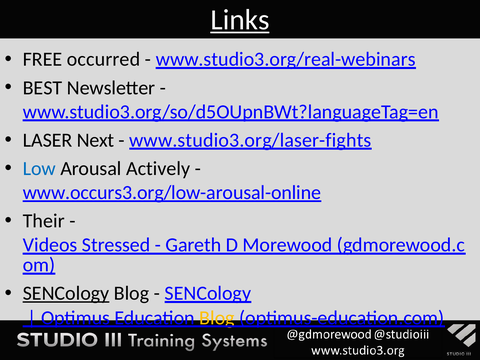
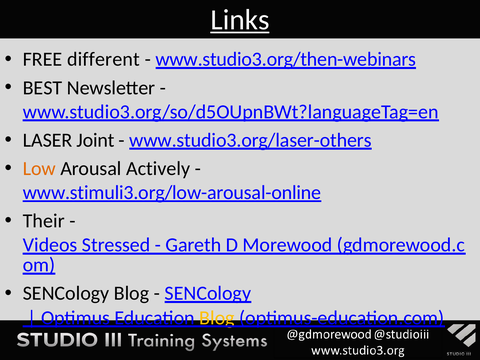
occurred: occurred -> different (104, 59)
www.studio3.org/real-webinars: www.studio3.org/real-webinars -> www.studio3.org/then-webinars (286, 59)
Next: Next -> Joint (96, 140)
www.studio3.org/laser-fights: www.studio3.org/laser-fights -> www.studio3.org/laser-others (250, 140)
Low colour: blue -> orange (39, 169)
www.occurs3.org/low-arousal-online: www.occurs3.org/low-arousal-online -> www.stimuli3.org/low-arousal-online (172, 193)
SENCology underline: present -> none (66, 293)
